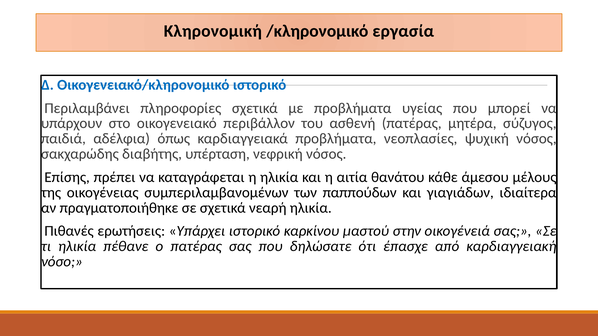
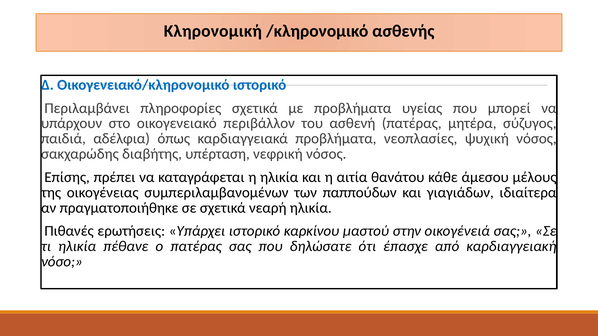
εργασία: εργασία -> ασθενής (403, 31)
